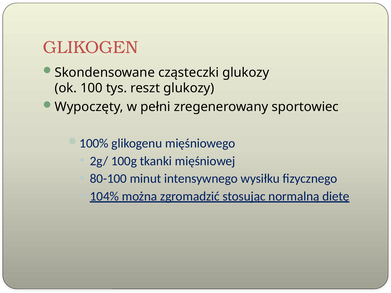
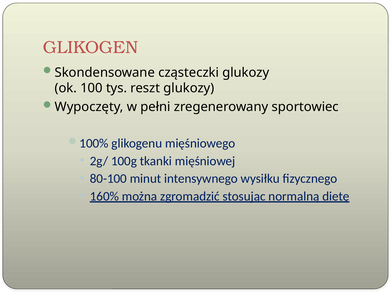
104%: 104% -> 160% (104, 196)
